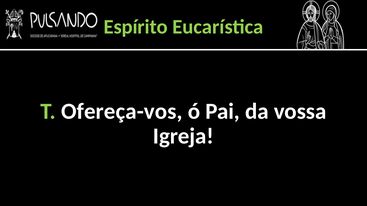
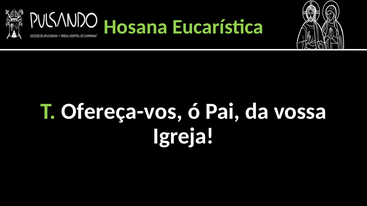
Espírito: Espírito -> Hosana (136, 27)
